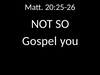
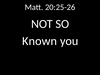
Gospel: Gospel -> Known (40, 41)
